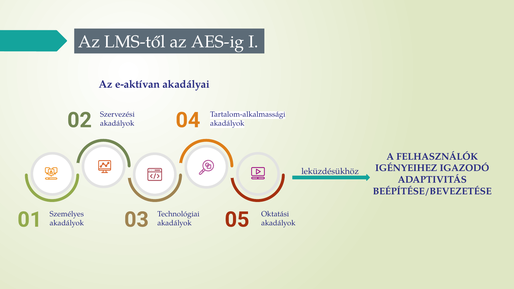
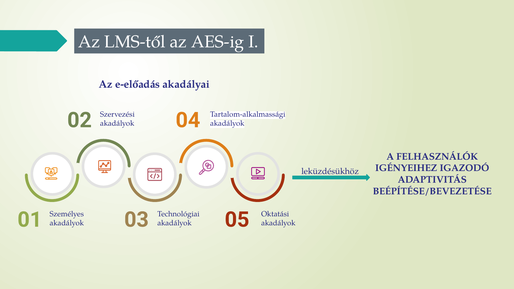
e-aktívan: e-aktívan -> e-előadás (138, 84)
